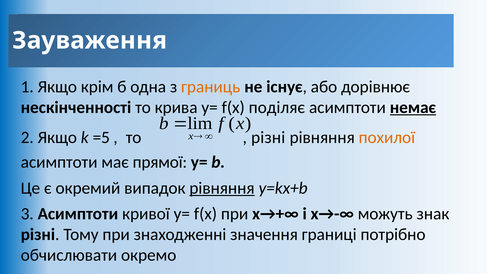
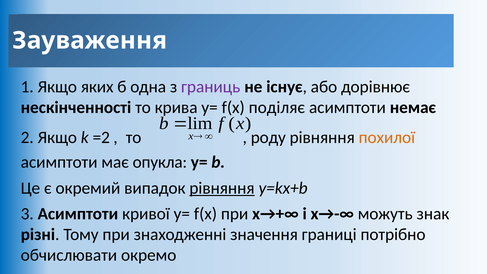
крім: крім -> яких (97, 87)
границь colour: orange -> purple (211, 87)
немає underline: present -> none (413, 107)
=5: =5 -> =2 (101, 137)
різні: різні -> роду (268, 137)
прямої: прямої -> опукла (160, 162)
